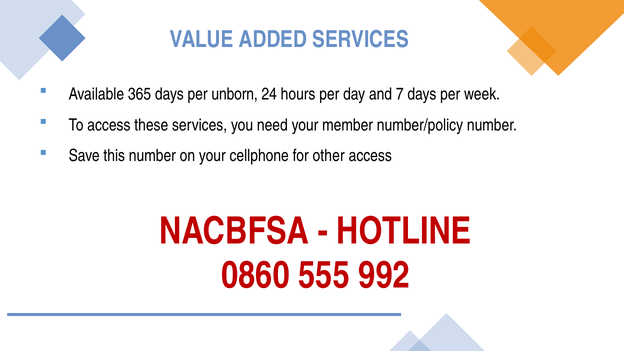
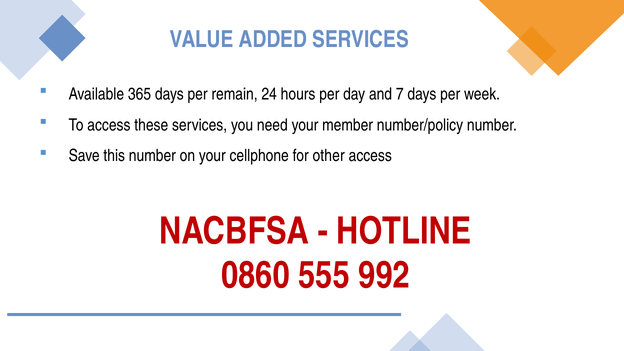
unborn: unborn -> remain (235, 94)
